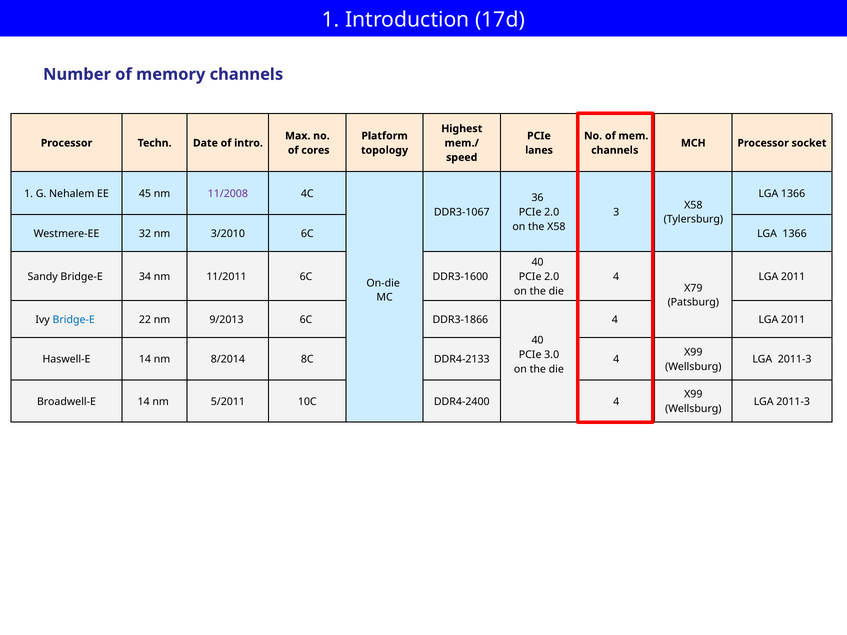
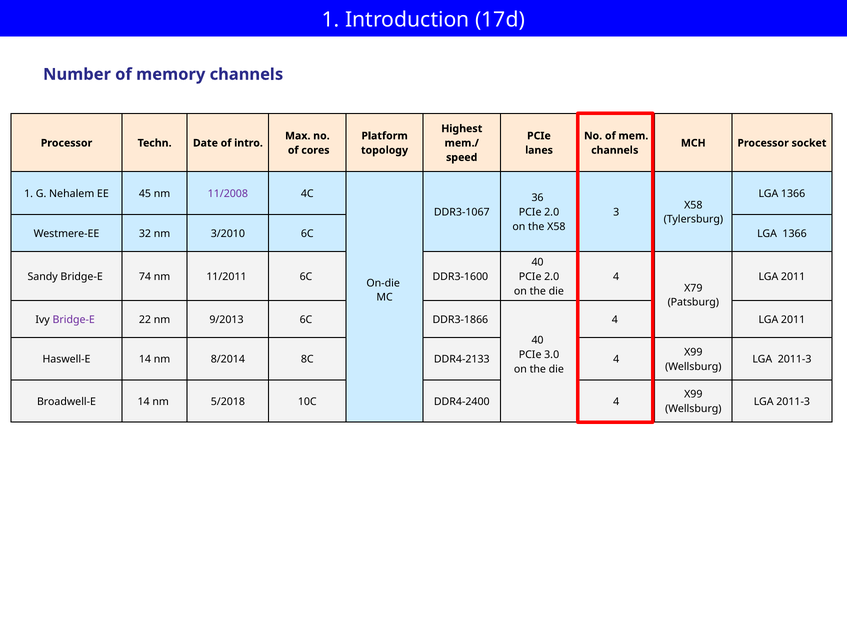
34: 34 -> 74 (145, 277)
Bridge-E colour: blue -> purple (74, 320)
5/2011: 5/2011 -> 5/2018 (228, 402)
